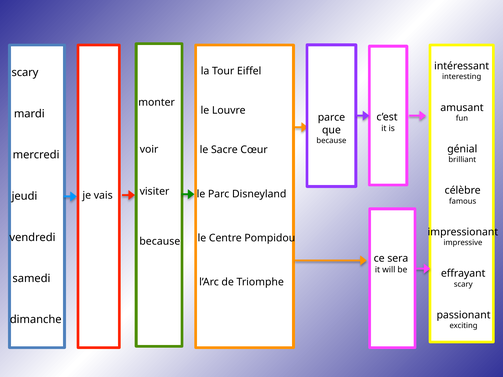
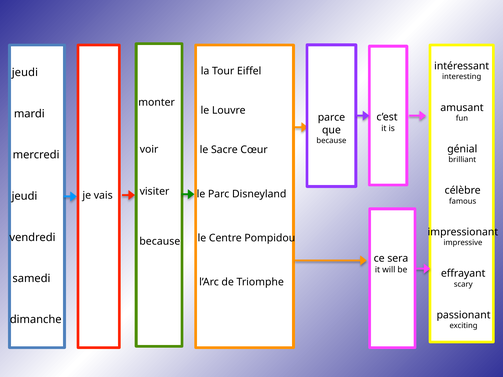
scary: scary -> jeudi (25, 73)
